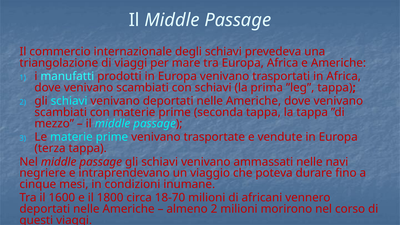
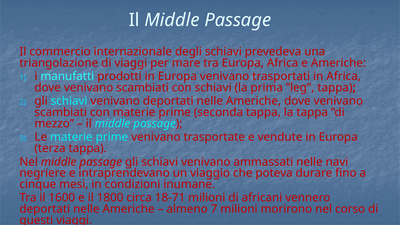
18-70: 18-70 -> 18-71 (170, 198)
almeno 2: 2 -> 7 (214, 209)
